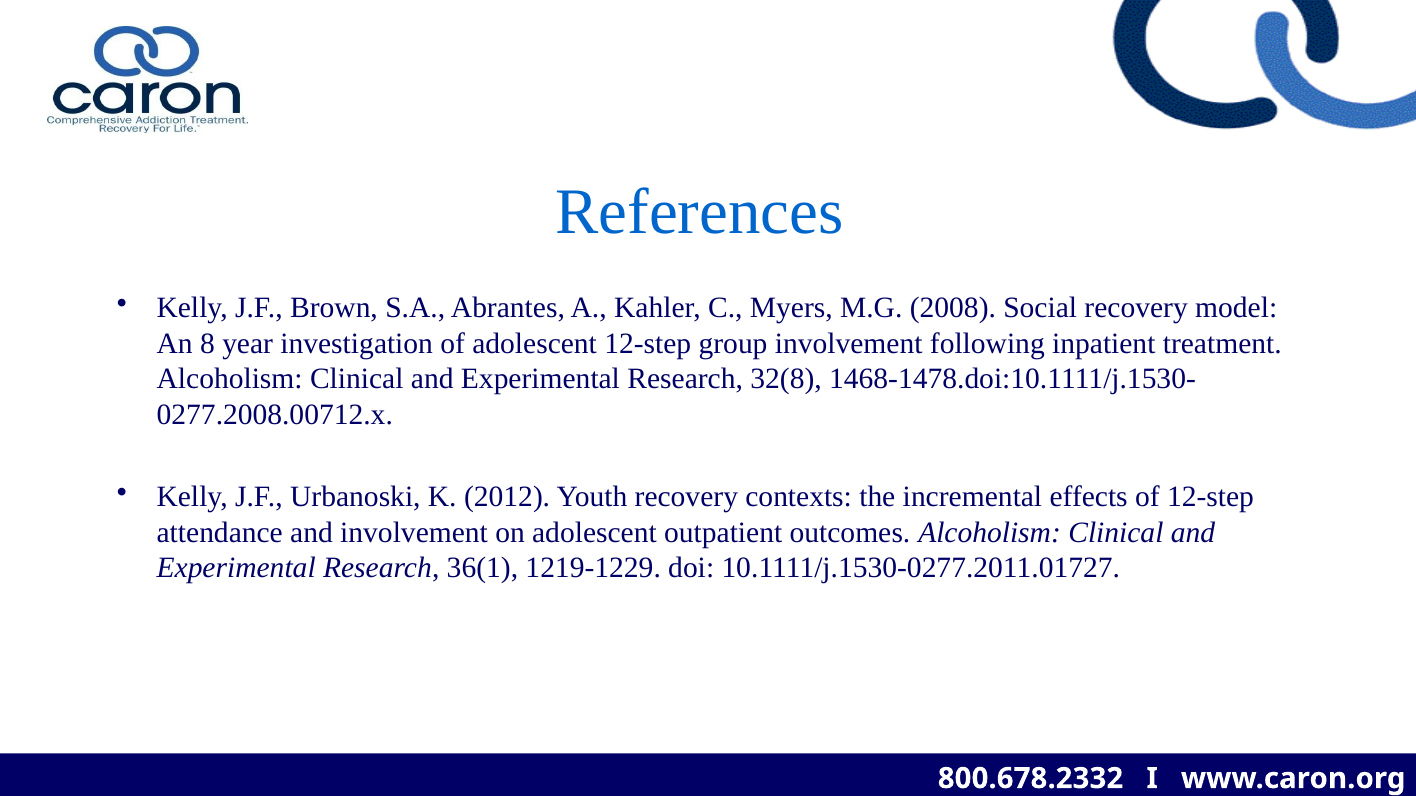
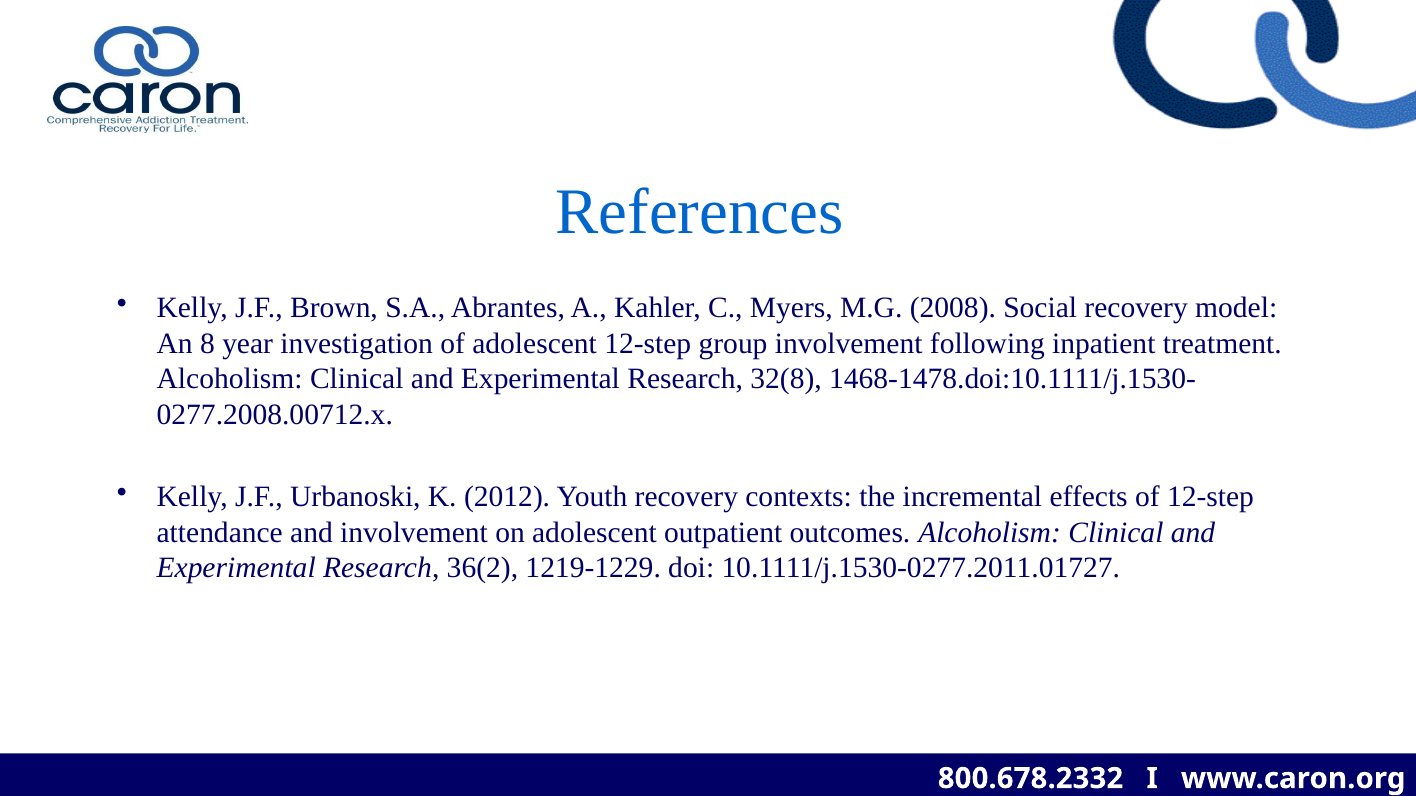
36(1: 36(1 -> 36(2 (482, 568)
